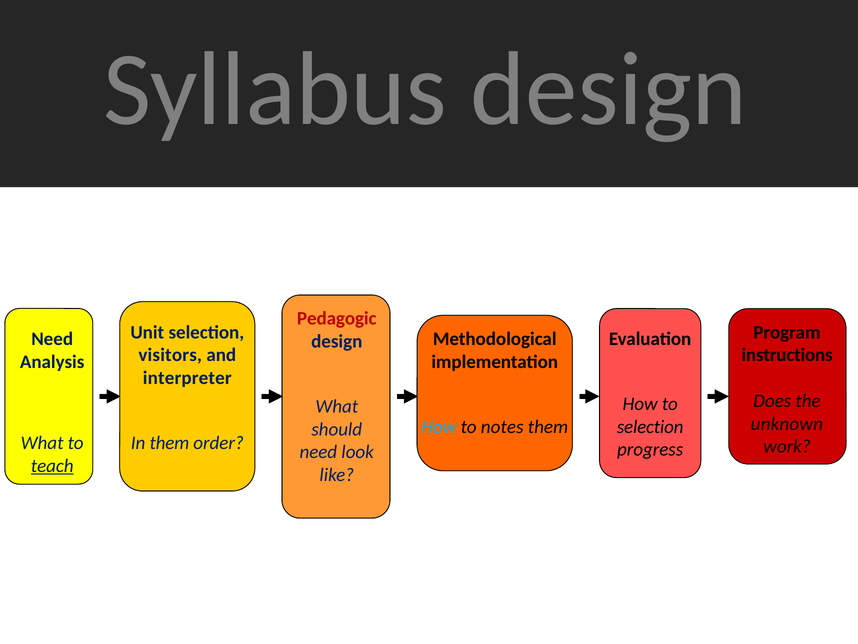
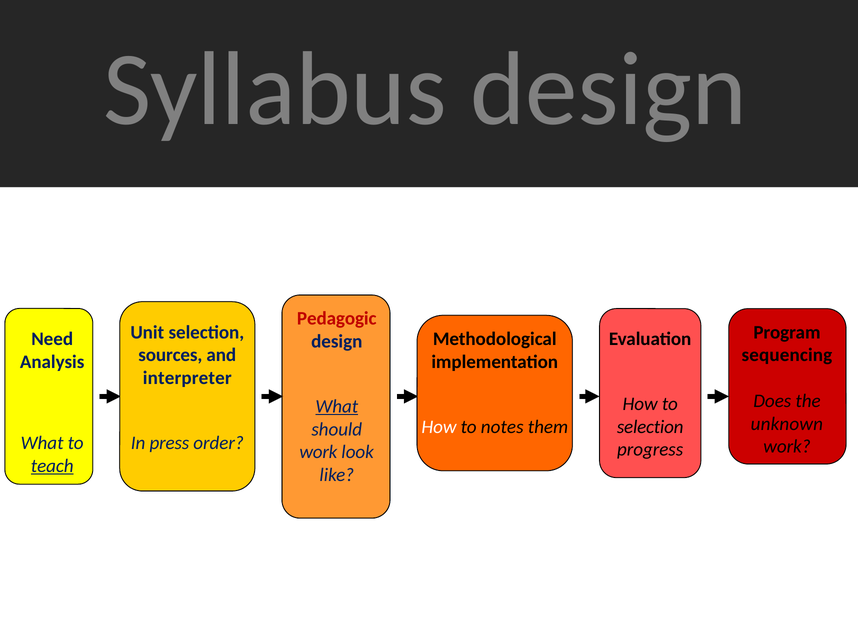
visitors: visitors -> sources (170, 355)
instructions: instructions -> sequencing (787, 355)
What underline: none -> present (337, 406)
How colour: light blue -> white (439, 426)
In them: them -> press (169, 443)
need: need -> work (318, 452)
